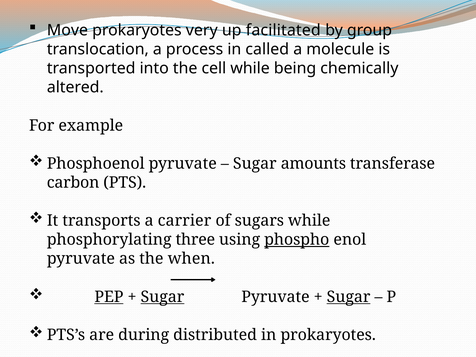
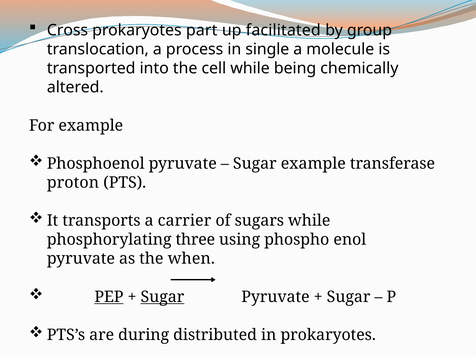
Move: Move -> Cross (67, 30)
very: very -> part (202, 30)
called: called -> single (267, 49)
Sugar amounts: amounts -> example (313, 164)
carbon: carbon -> proton (73, 183)
phospho underline: present -> none (297, 240)
Sugar underline: present -> none (349, 297)
